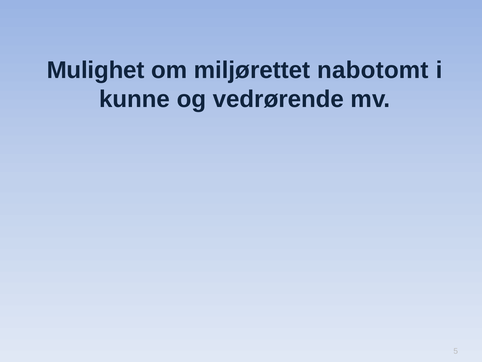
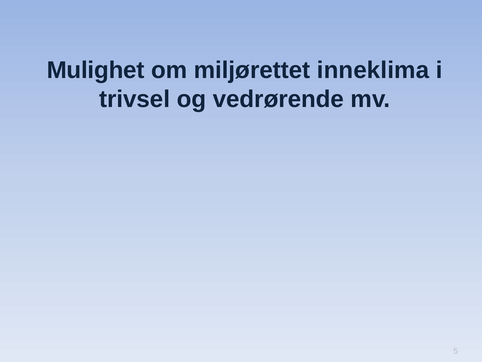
nabotomt: nabotomt -> inneklima (373, 70)
kunne: kunne -> trivsel (135, 99)
